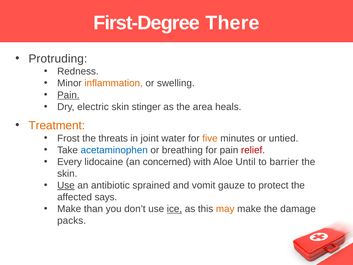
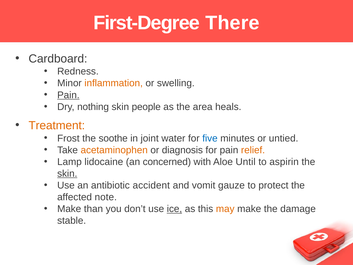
Protruding: Protruding -> Cardboard (58, 59)
electric: electric -> nothing (93, 107)
stinger: stinger -> people (146, 107)
threats: threats -> soothe (113, 138)
five colour: orange -> blue (210, 138)
acetaminophen colour: blue -> orange (114, 150)
breathing: breathing -> diagnosis (182, 150)
relief colour: red -> orange (253, 150)
Every: Every -> Lamp (69, 162)
barrier: barrier -> aspirin (284, 162)
skin underline: none -> present (67, 173)
Use underline: present -> none (66, 185)
sprained: sprained -> accident (151, 185)
says: says -> note (106, 197)
packs: packs -> stable (72, 221)
